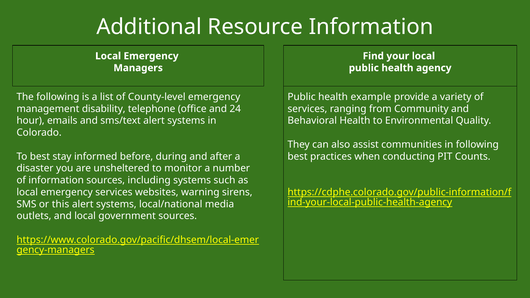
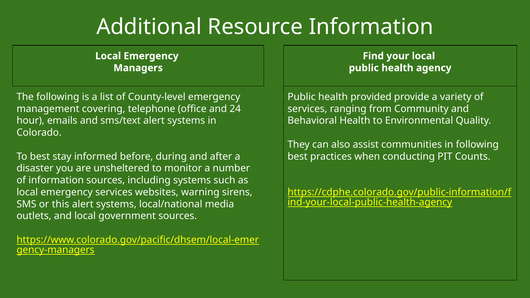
example: example -> provided (371, 97)
disability: disability -> covering (104, 109)
